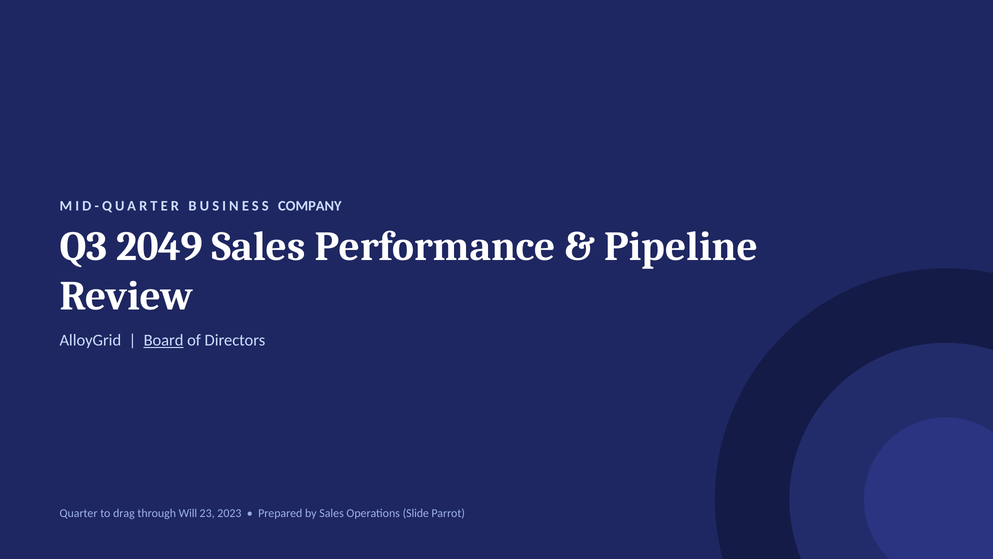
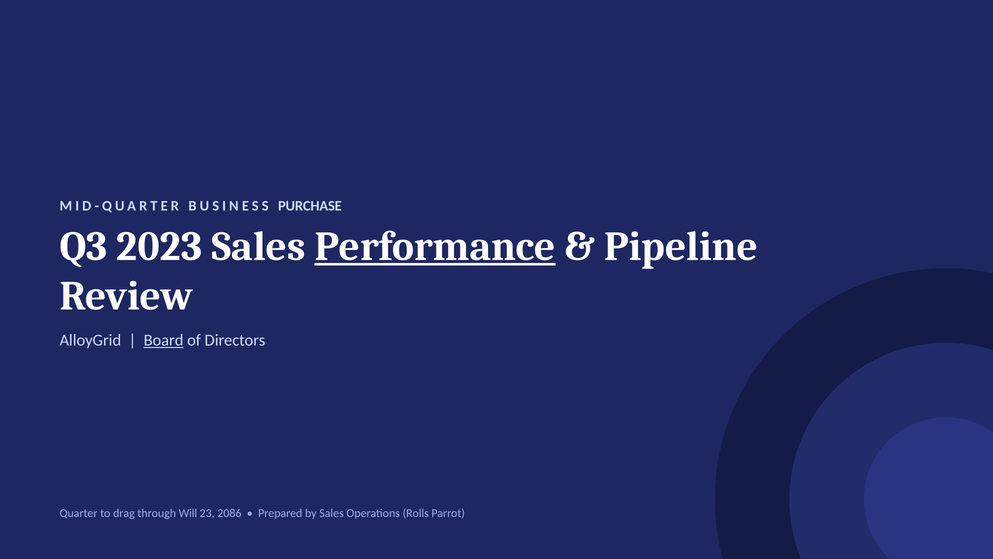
COMPANY: COMPANY -> PURCHASE (310, 206)
2049: 2049 -> 2023 (159, 246)
Performance underline: none -> present (435, 246)
2023: 2023 -> 2086 (229, 513)
Slide: Slide -> Rolls (416, 513)
